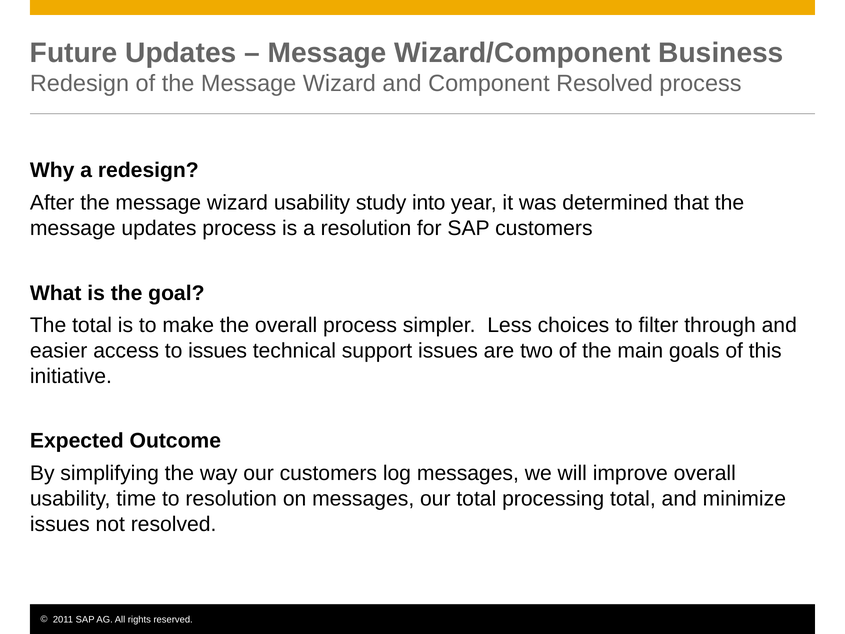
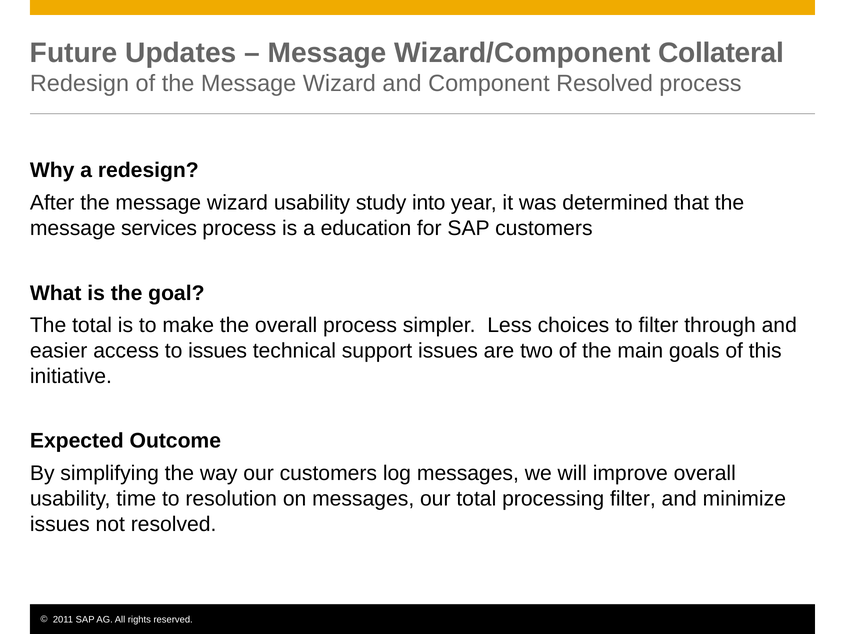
Business: Business -> Collateral (721, 53)
message updates: updates -> services (159, 228)
a resolution: resolution -> education (366, 228)
processing total: total -> filter (633, 499)
